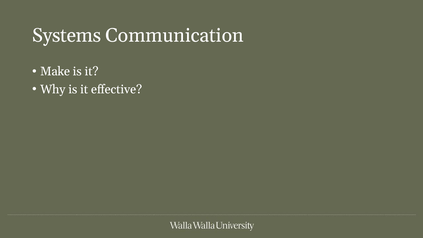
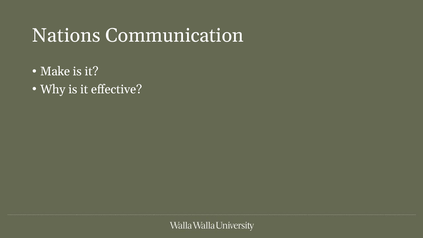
Systems: Systems -> Nations (66, 36)
